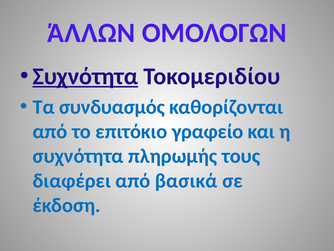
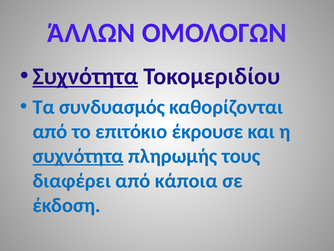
γραφείο: γραφείο -> έκρουσε (208, 131)
συχνότητα underline: none -> present (78, 156)
βασικά: βασικά -> κάποια (186, 180)
